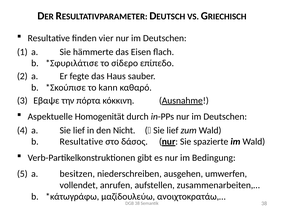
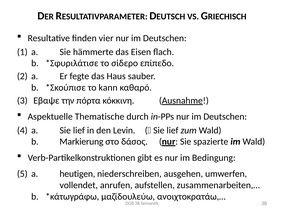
Homogenität: Homogenität -> Thematische (100, 117)
Nicht: Nicht -> Levin (124, 130)
b Resultative: Resultative -> Markierung (81, 142)
besitzen: besitzen -> heutigen (77, 174)
